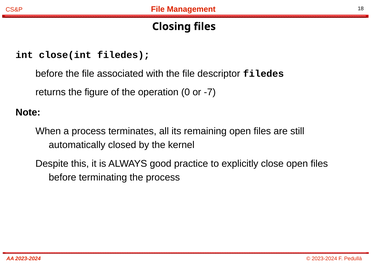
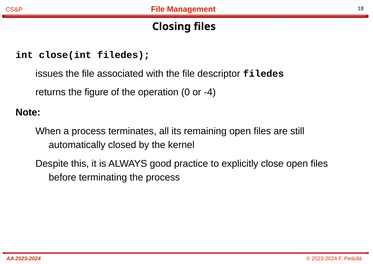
before: before -> issues (49, 73)
-7: -7 -> -4 (210, 92)
